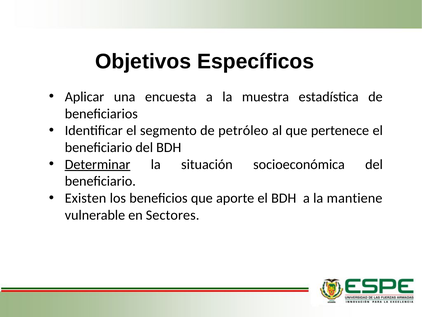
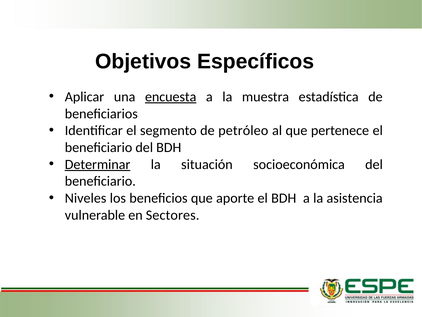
encuesta underline: none -> present (171, 97)
Existen: Existen -> Niveles (86, 198)
mantiene: mantiene -> asistencia (355, 198)
